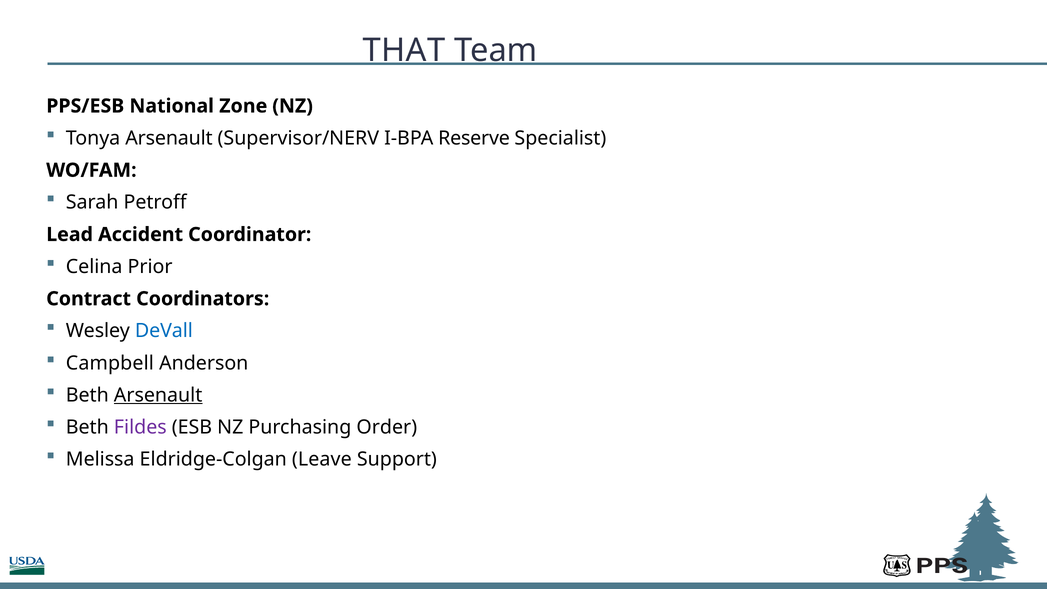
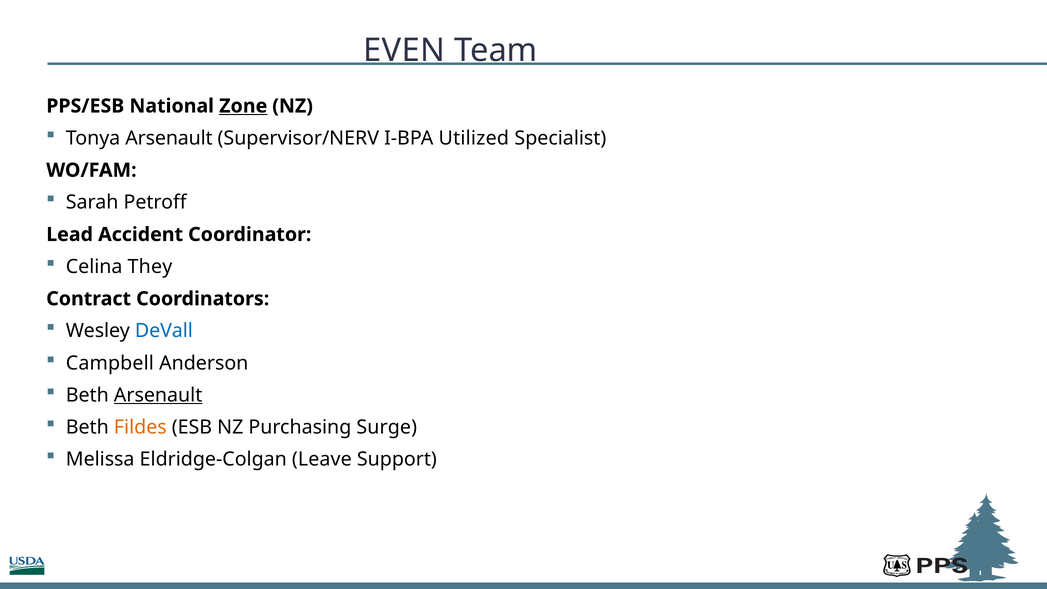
THAT: THAT -> EVEN (404, 51)
Zone underline: none -> present (243, 106)
Reserve: Reserve -> Utilized (474, 138)
Prior: Prior -> They (150, 267)
Fildes colour: purple -> orange (140, 427)
Order: Order -> Surge (387, 427)
